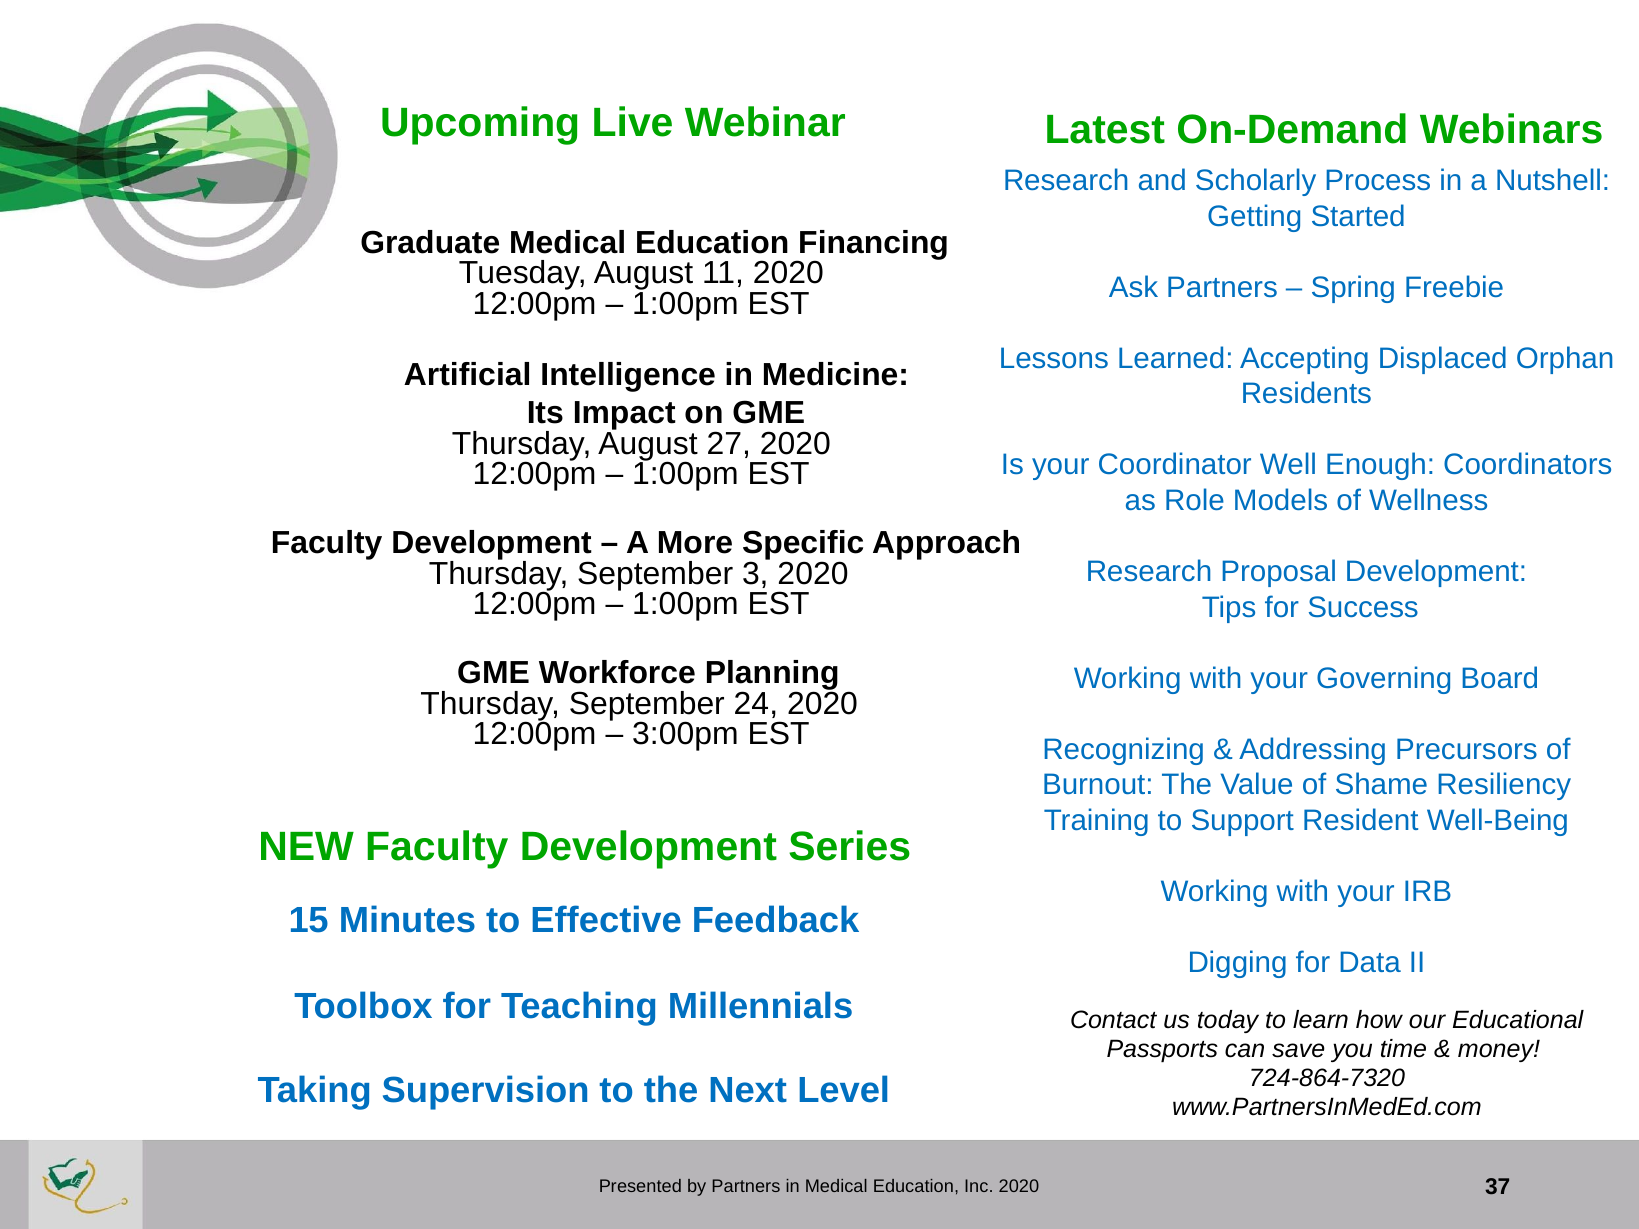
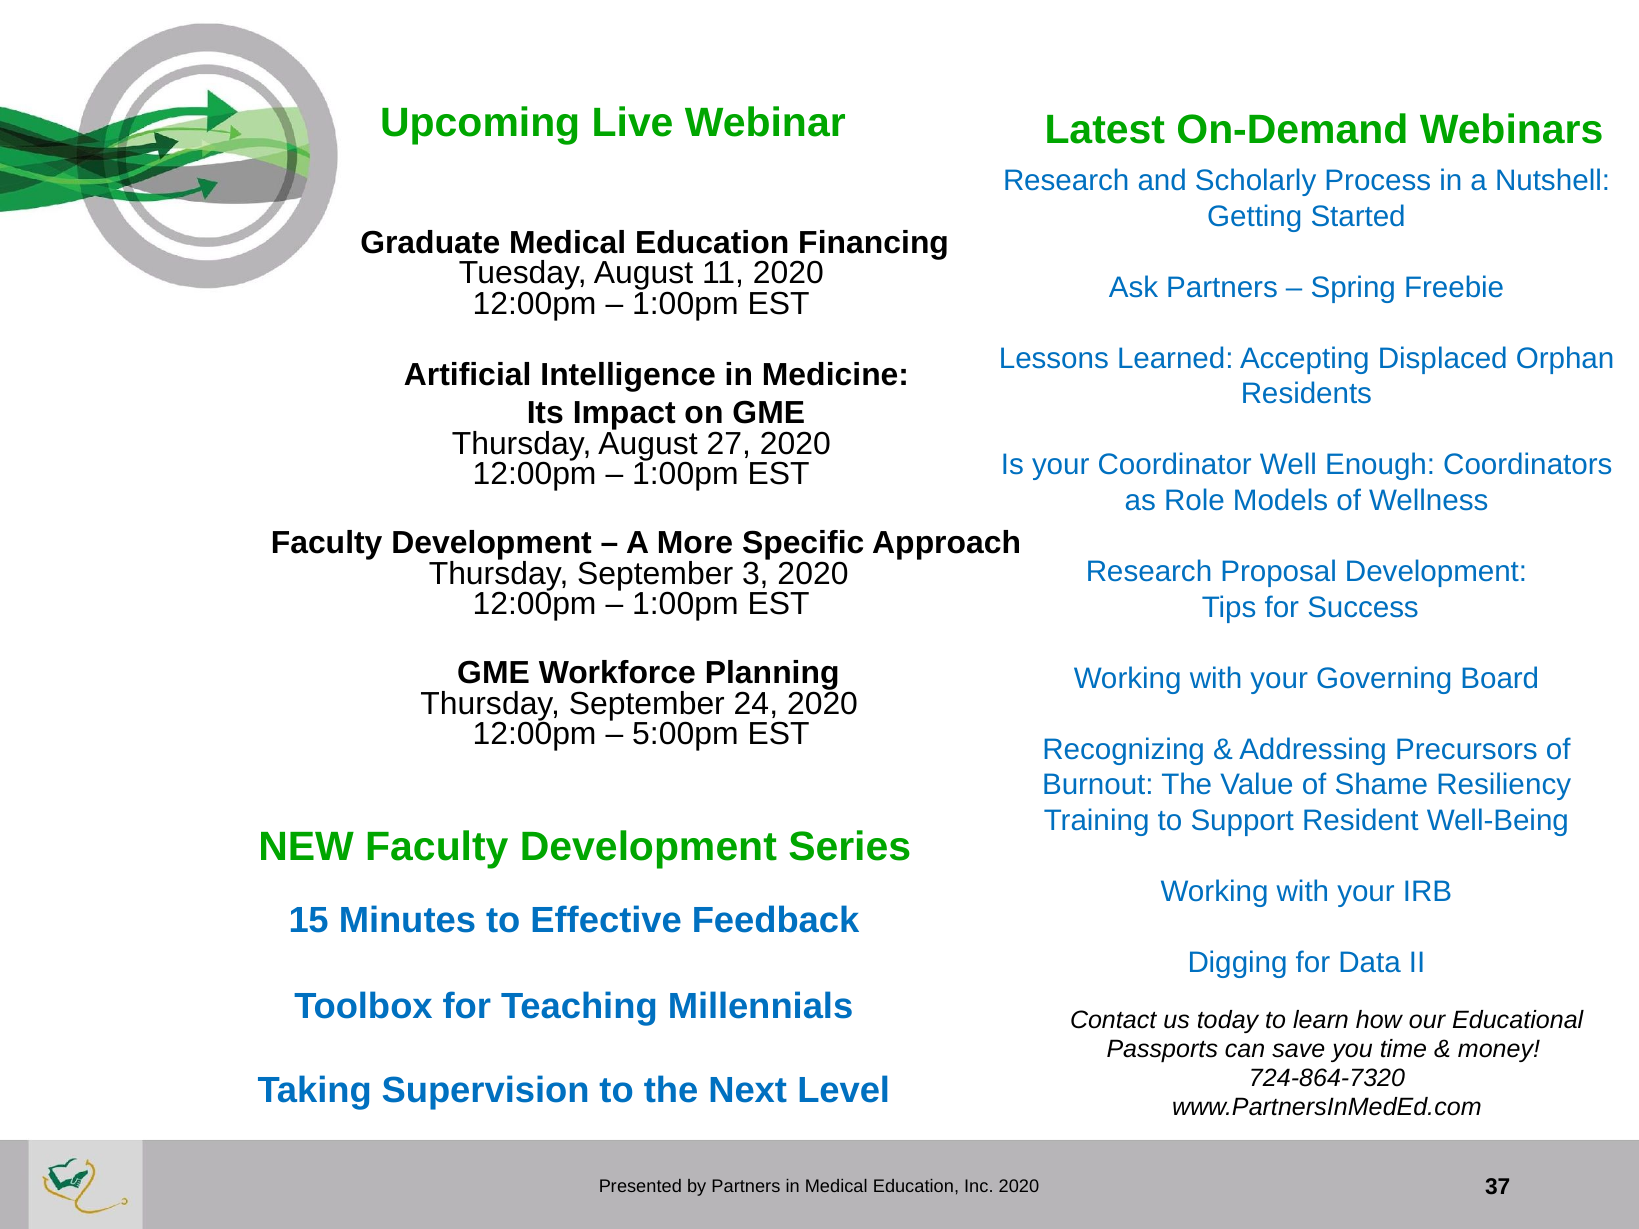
3:00pm: 3:00pm -> 5:00pm (685, 735)
